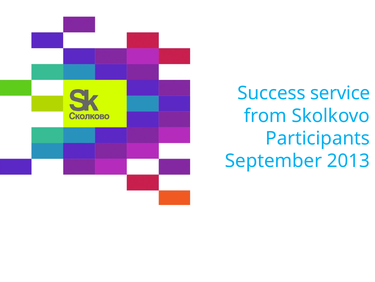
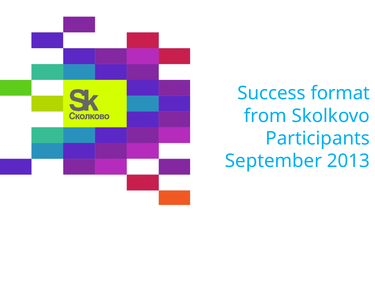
service: service -> format (340, 93)
